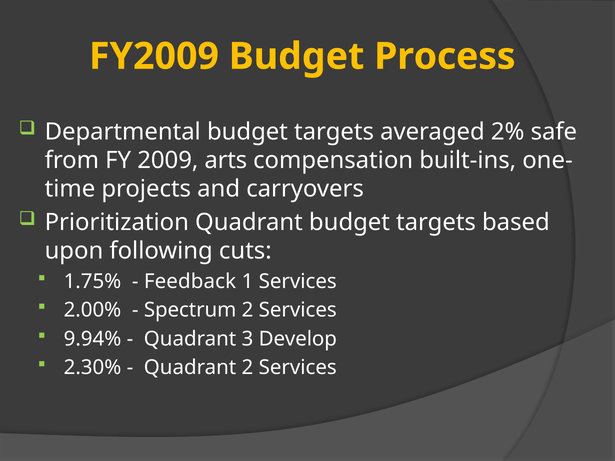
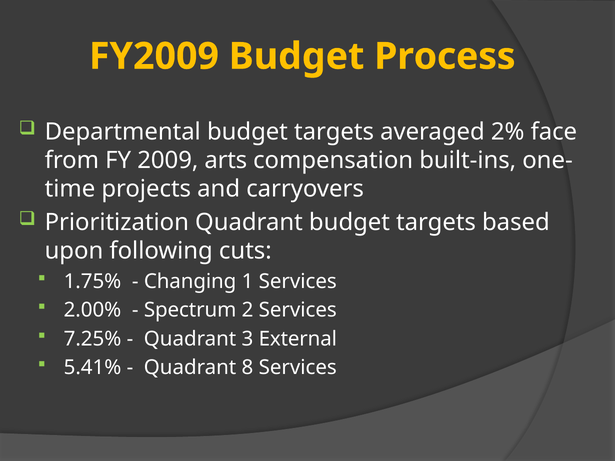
safe: safe -> face (554, 132)
Feedback: Feedback -> Changing (190, 282)
9.94%: 9.94% -> 7.25% (92, 339)
Develop: Develop -> External (298, 339)
2.30%: 2.30% -> 5.41% (92, 368)
Quadrant 2: 2 -> 8 (247, 368)
